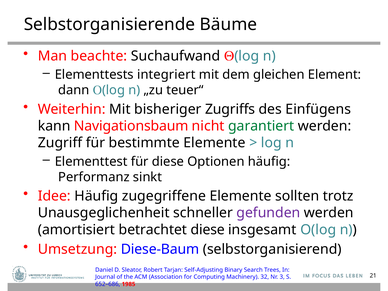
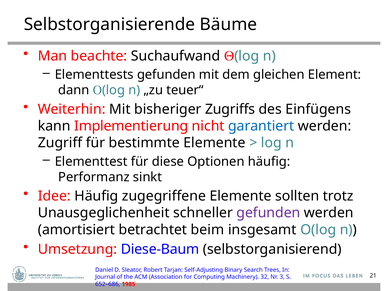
Elementtests integriert: integriert -> gefunden (166, 75)
Navigationsbaum: Navigationsbaum -> Implementierung (131, 126)
garantiert colour: green -> blue (261, 126)
betrachtet diese: diese -> beim (208, 230)
